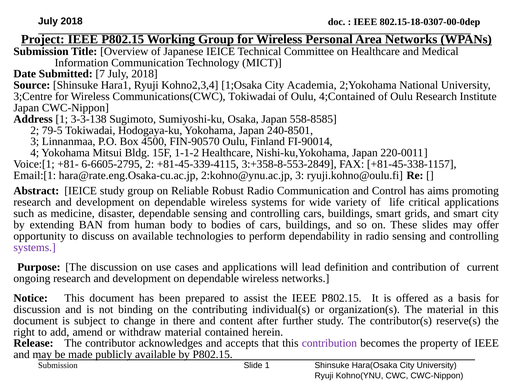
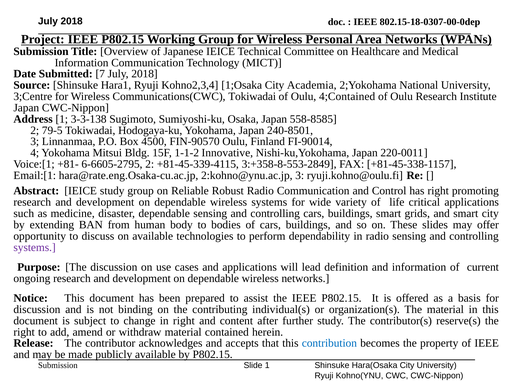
1-1-2 Healthcare: Healthcare -> Innovative (227, 153)
has aims: aims -> right (438, 191)
and contribution: contribution -> information (419, 268)
in there: there -> right (184, 321)
contribution colour: purple -> blue (329, 344)
